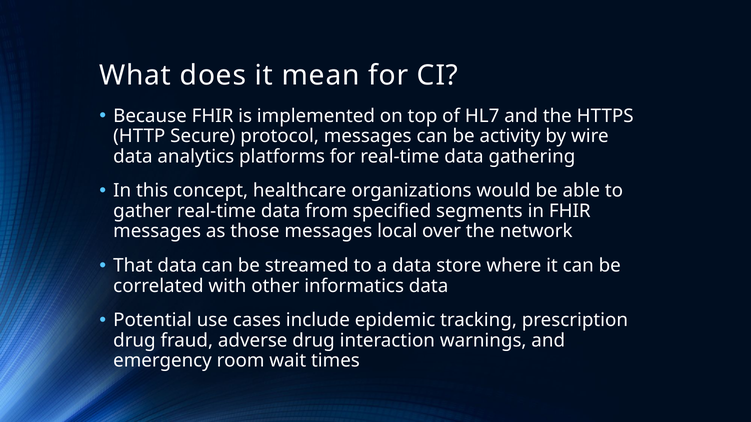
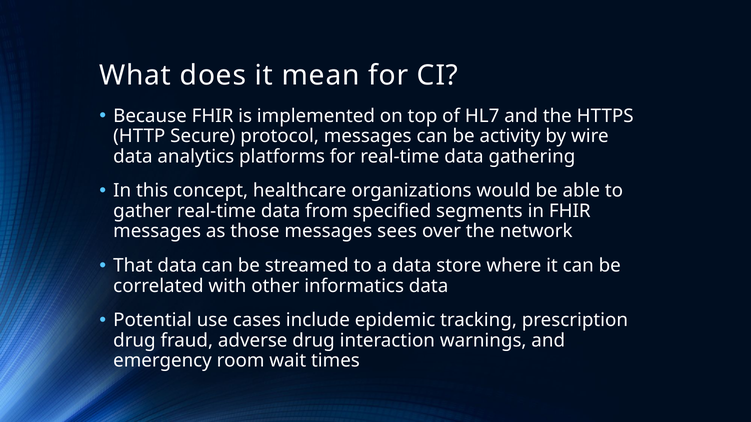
local: local -> sees (397, 232)
